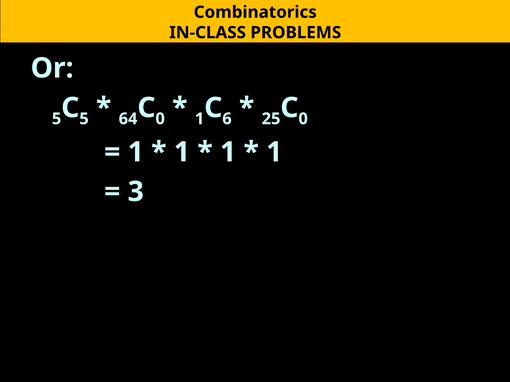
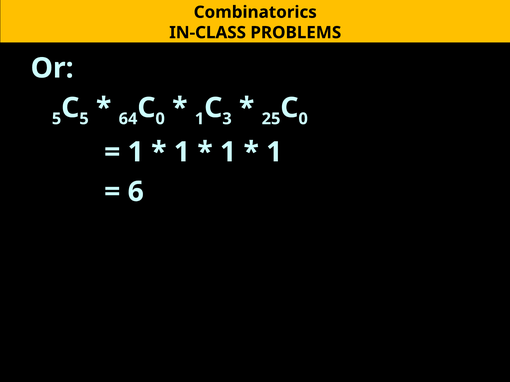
6: 6 -> 3 (227, 119)
3: 3 -> 6 (136, 192)
